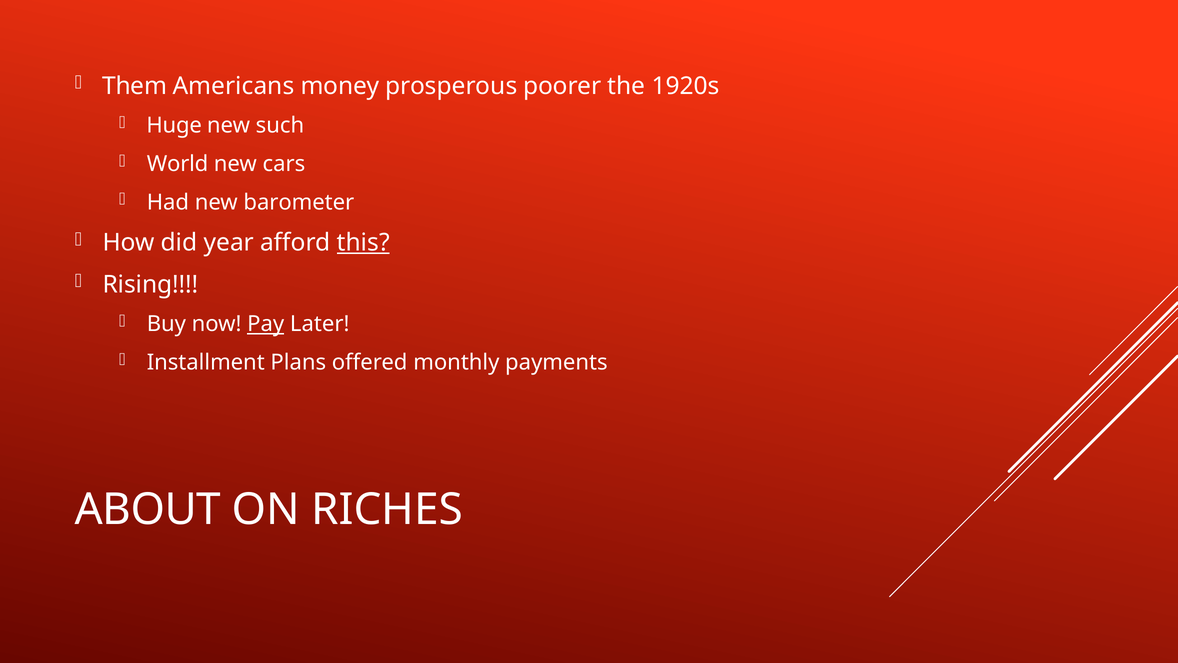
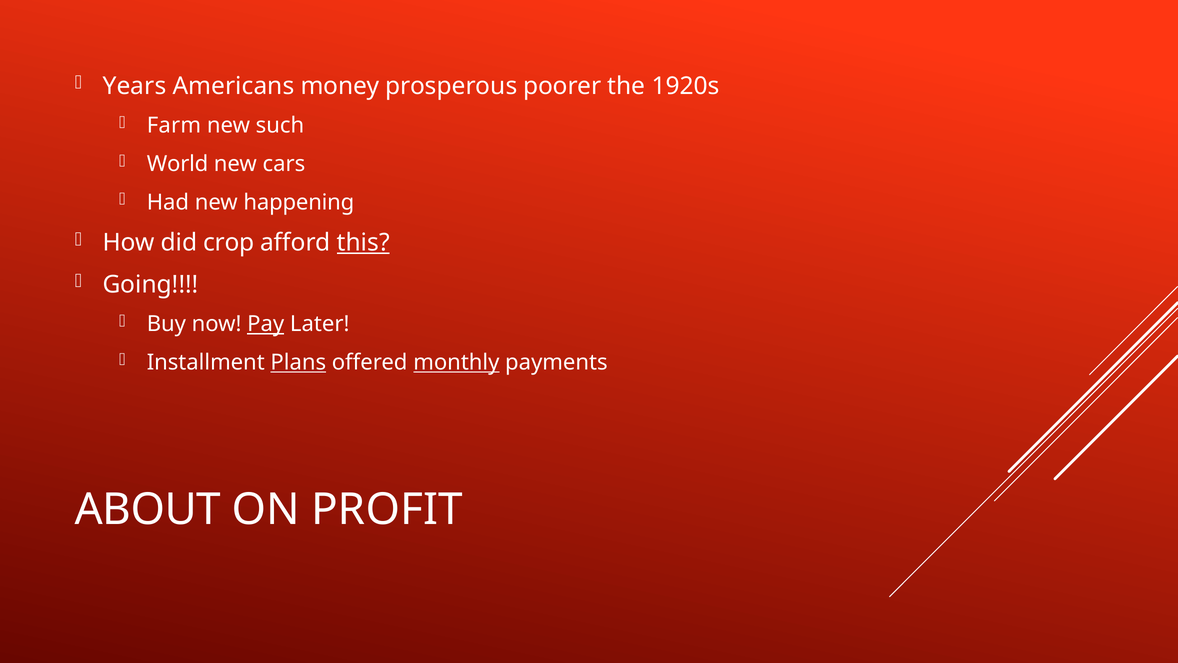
Them: Them -> Years (134, 86)
Huge: Huge -> Farm (174, 126)
barometer: barometer -> happening (299, 202)
year: year -> crop (229, 243)
Rising: Rising -> Going (150, 284)
Plans underline: none -> present (298, 362)
monthly underline: none -> present (456, 362)
RICHES: RICHES -> PROFIT (387, 509)
